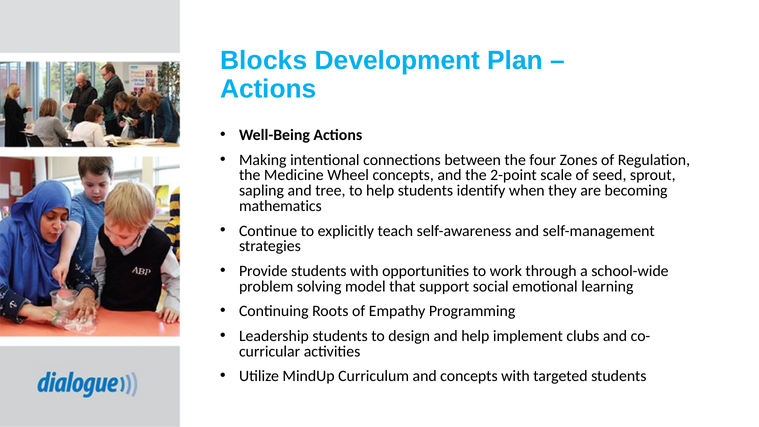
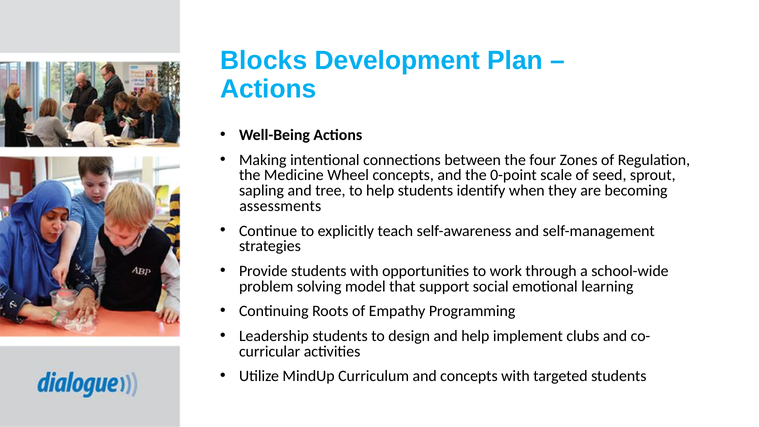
2-point: 2-point -> 0-point (513, 175)
mathematics: mathematics -> assessments (280, 206)
